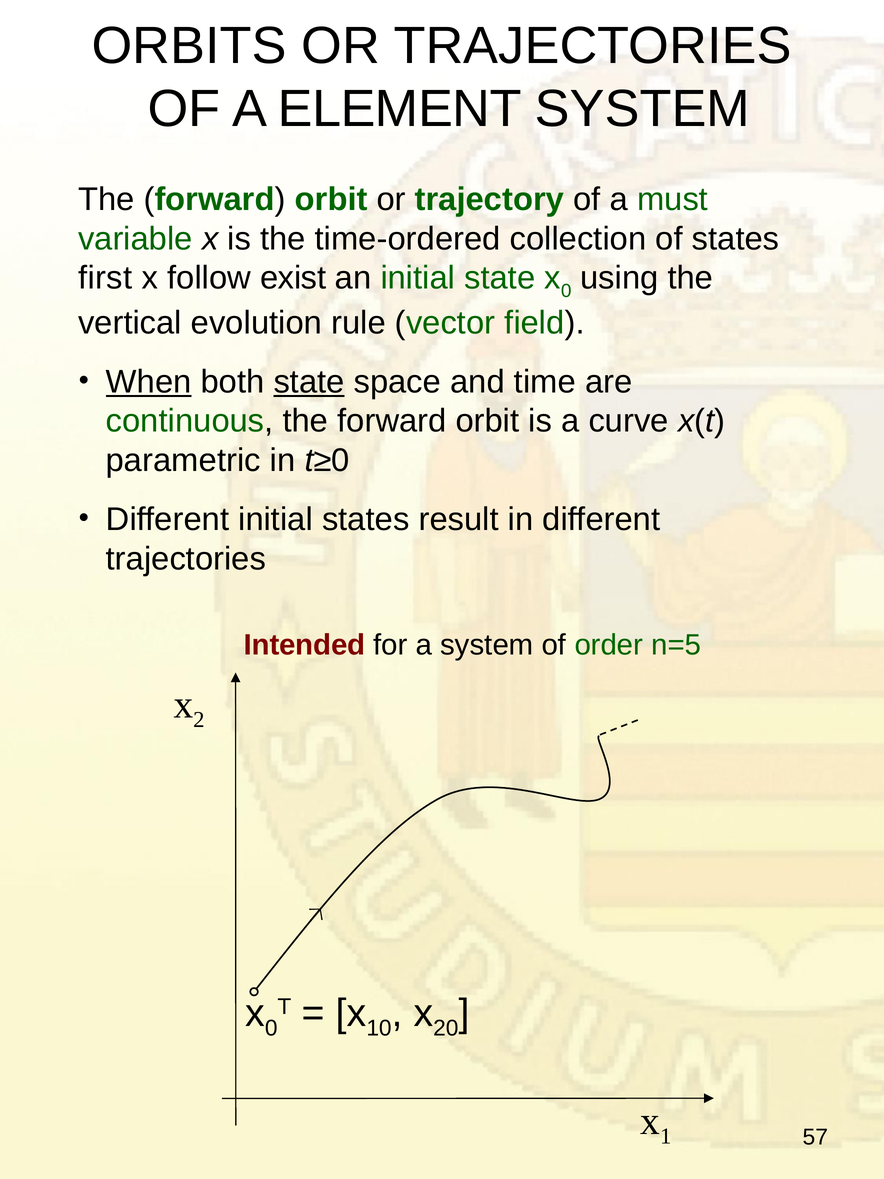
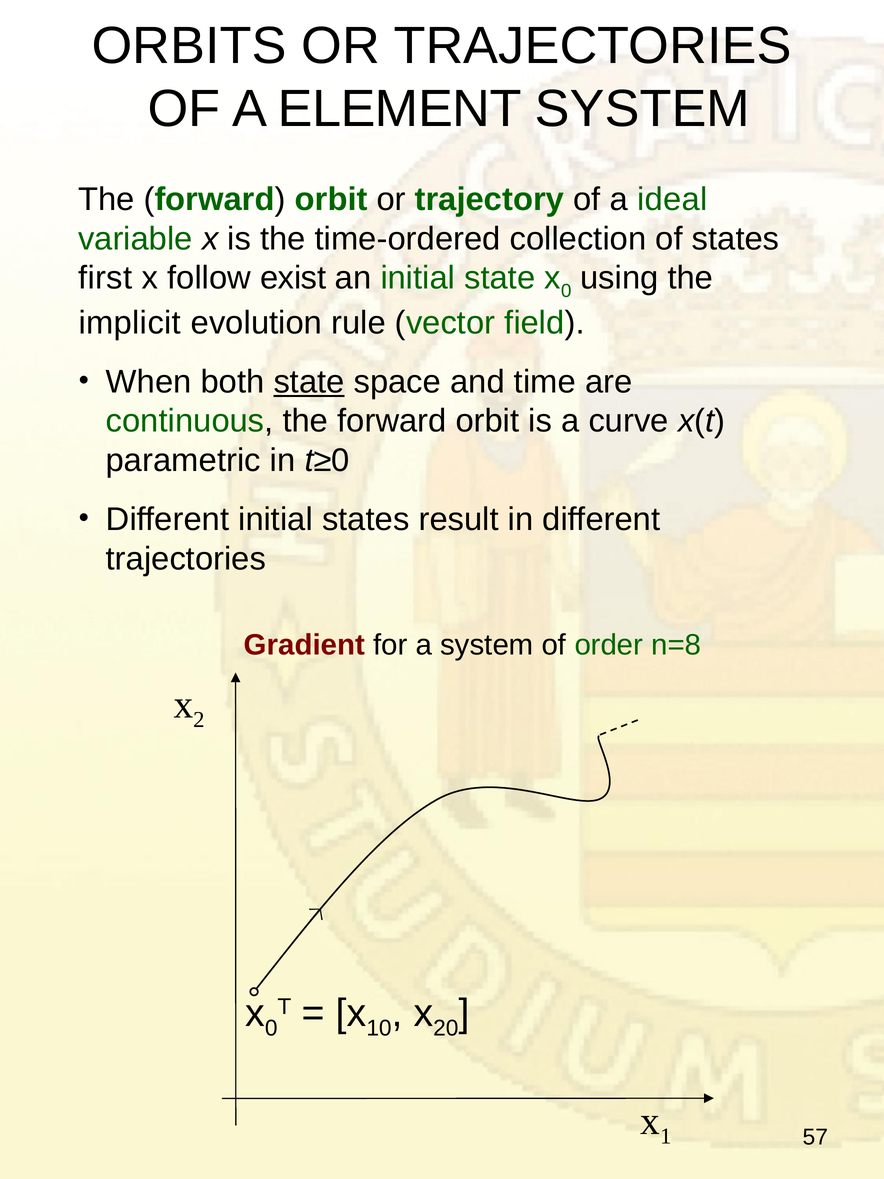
must: must -> ideal (672, 199)
vertical: vertical -> implicit (130, 323)
When underline: present -> none (149, 382)
Intended: Intended -> Gradient (304, 645)
n=5: n=5 -> n=8 (676, 645)
